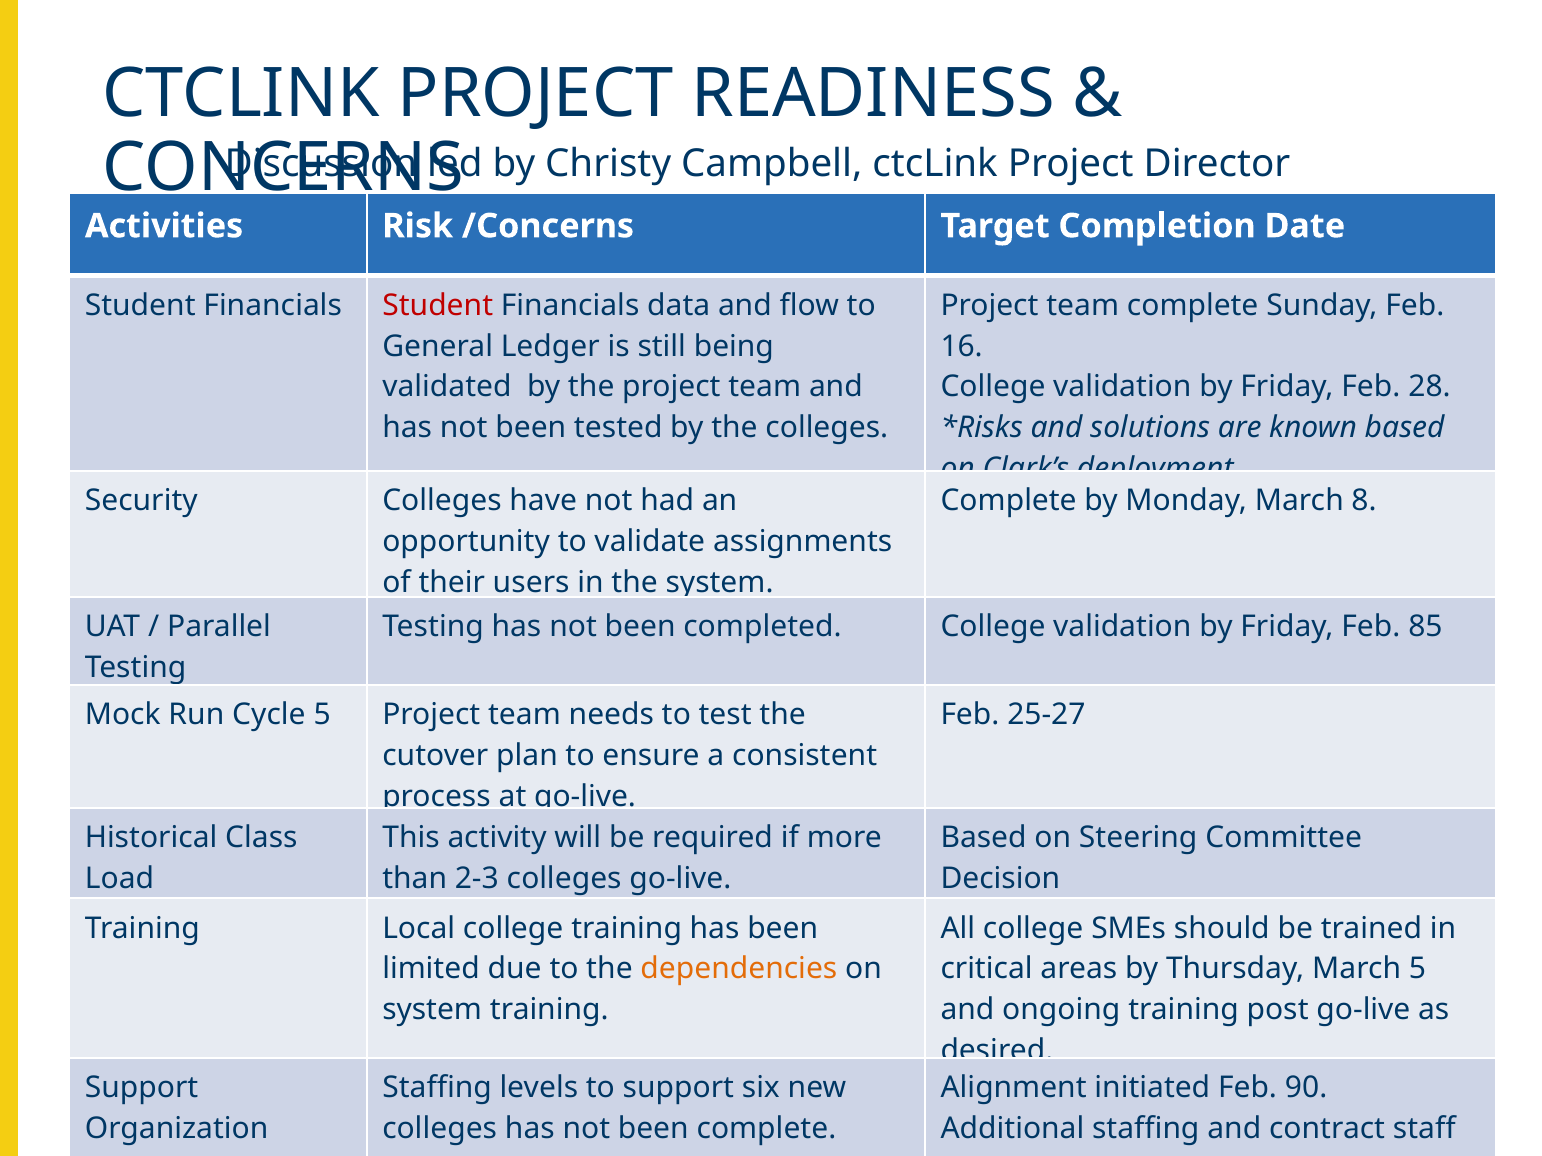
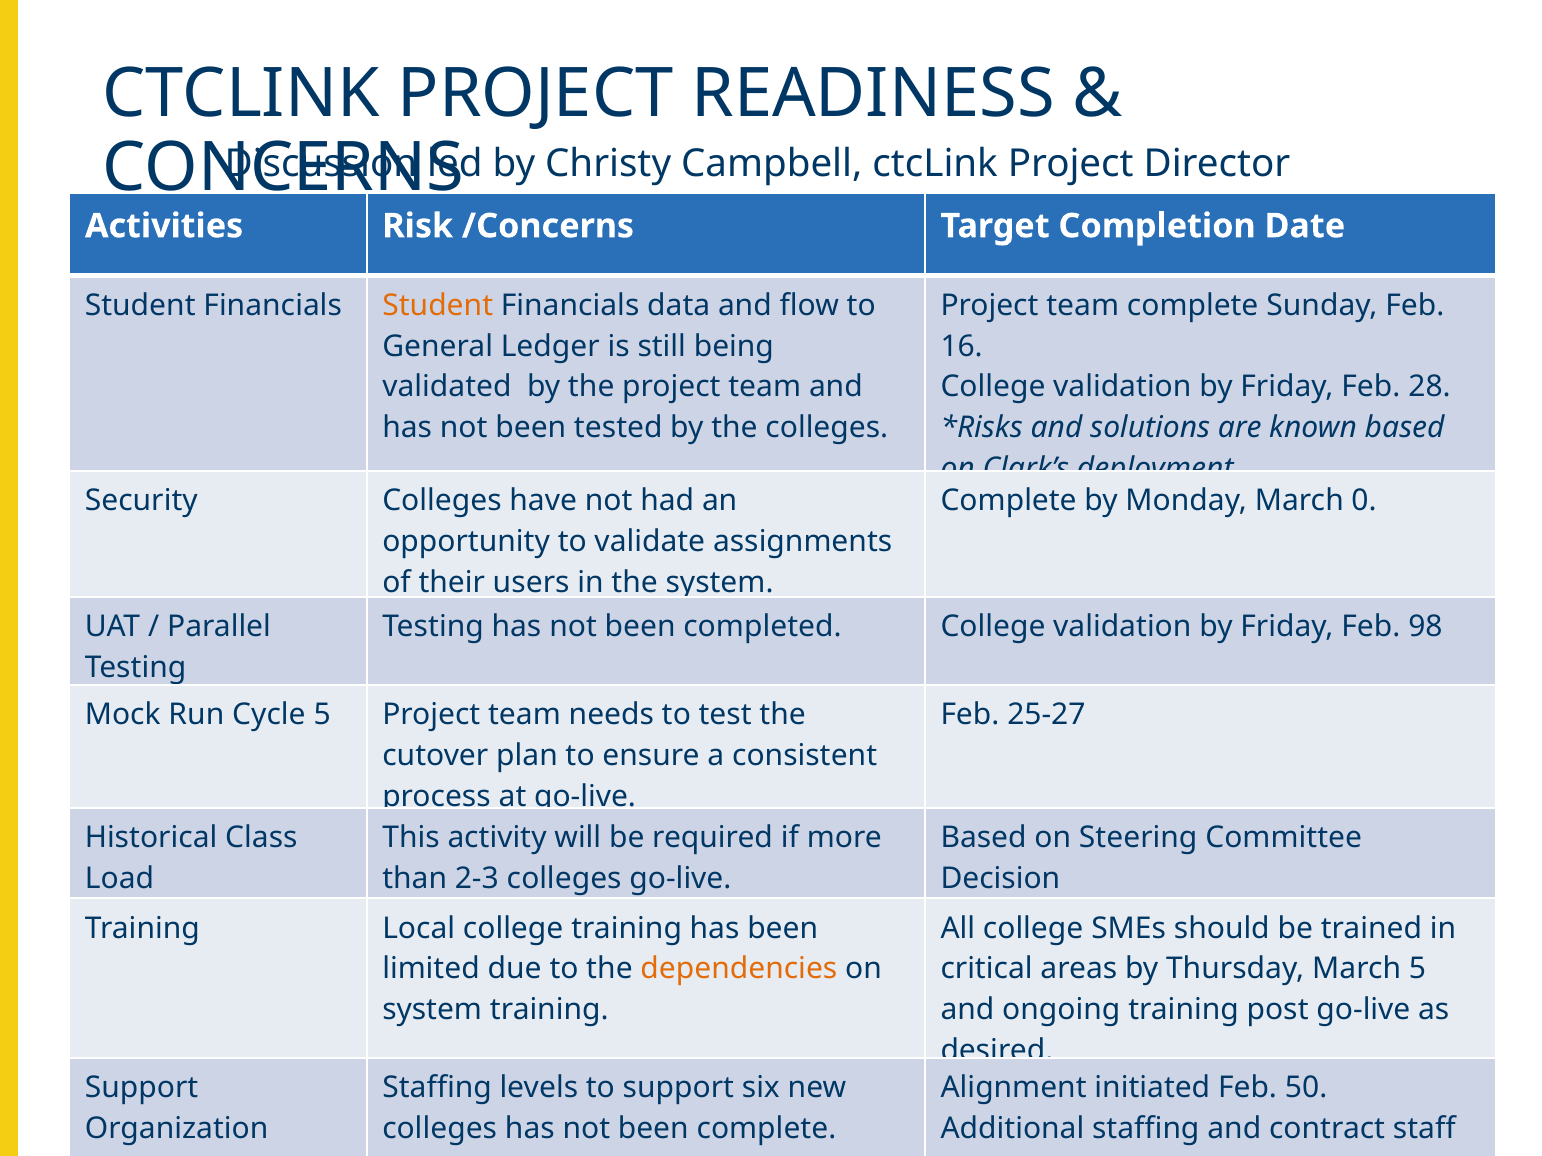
Student colour: red -> orange (438, 305)
8: 8 -> 0 (1364, 501)
85: 85 -> 98 (1425, 627)
90: 90 -> 50 (1306, 1088)
